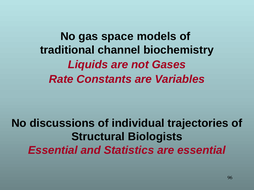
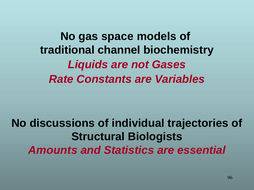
Essential: Essential -> Amounts (53, 151)
